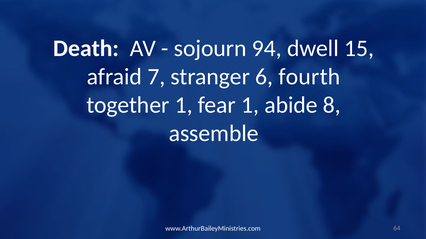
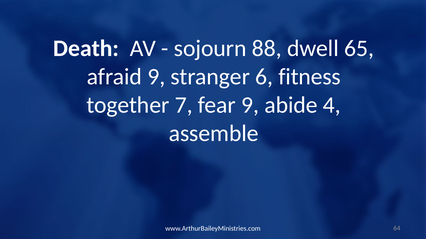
94: 94 -> 88 (267, 49)
15: 15 -> 65 (359, 49)
afraid 7: 7 -> 9 (156, 77)
fourth: fourth -> fitness (310, 77)
together 1: 1 -> 7 (184, 105)
fear 1: 1 -> 9 (250, 105)
8: 8 -> 4 (332, 105)
